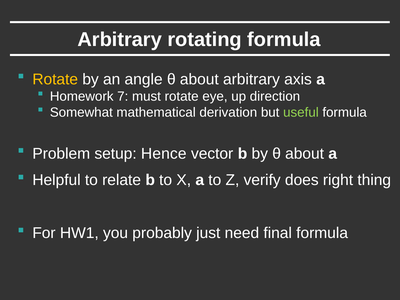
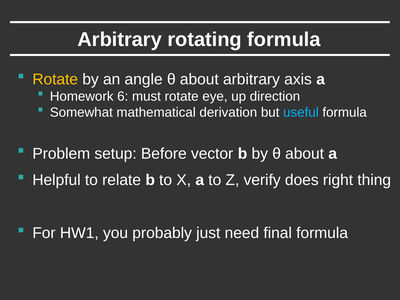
7: 7 -> 6 (123, 96)
useful colour: light green -> light blue (301, 112)
Hence: Hence -> Before (164, 154)
